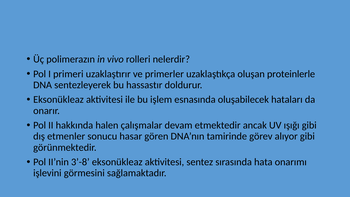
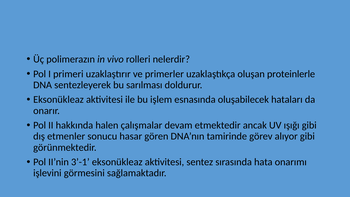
hassastır: hassastır -> sarılması (144, 85)
3’-8: 3’-8 -> 3’-1 (80, 162)
